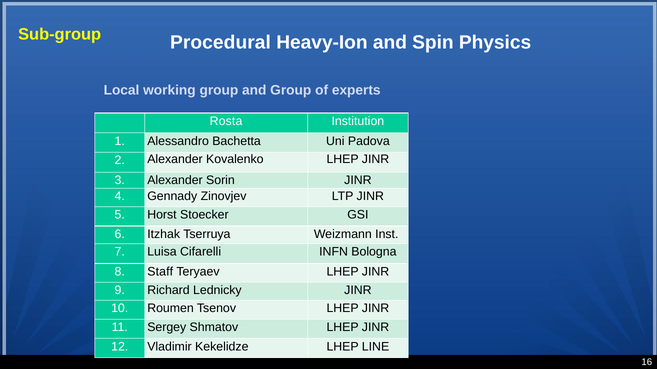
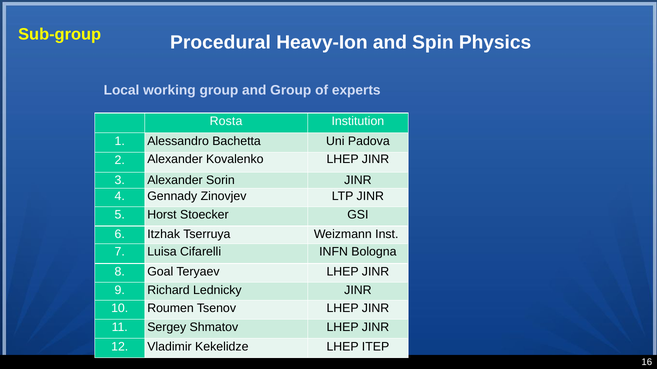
Staff: Staff -> Goal (160, 272)
LINE: LINE -> ITEP (376, 347)
